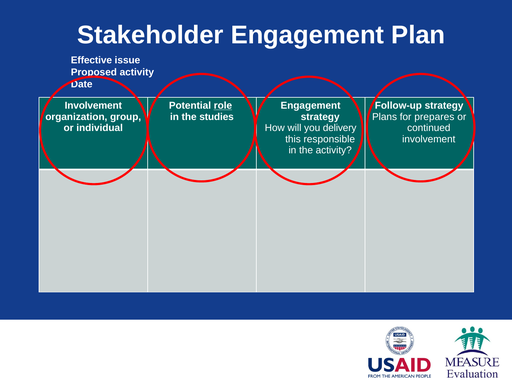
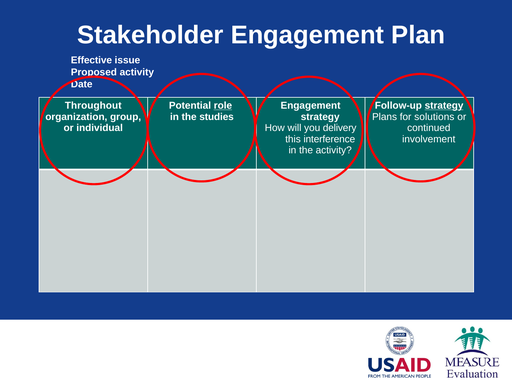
Involvement: Involvement -> Throughout (93, 106)
strategy underline: none -> present (444, 106)
prepares: prepares -> solutions (434, 117)
responsible: responsible -> interference (329, 139)
